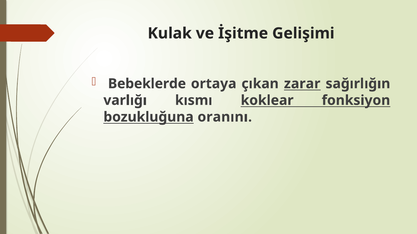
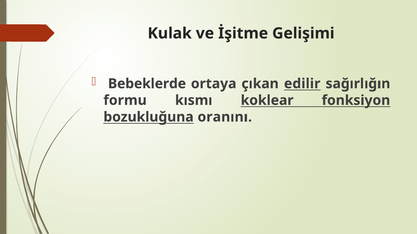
zarar: zarar -> edilir (302, 84)
varlığı: varlığı -> formu (125, 101)
